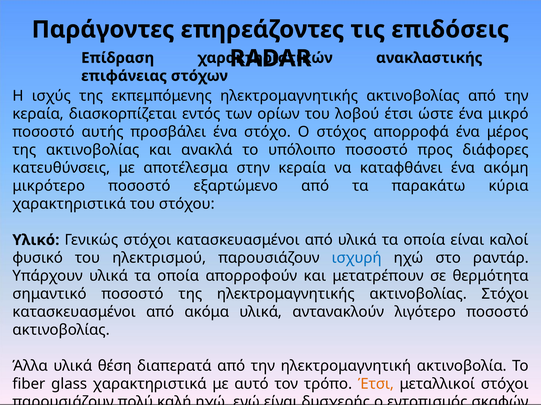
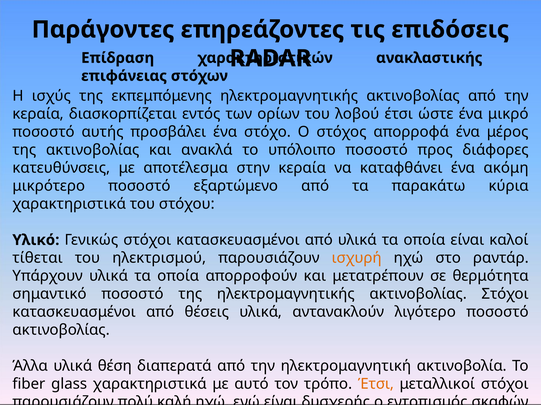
φυσικό: φυσικό -> τίθεται (38, 258)
ισχυρή colour: blue -> orange (357, 258)
ακόμα: ακόμα -> θέσεις (207, 313)
